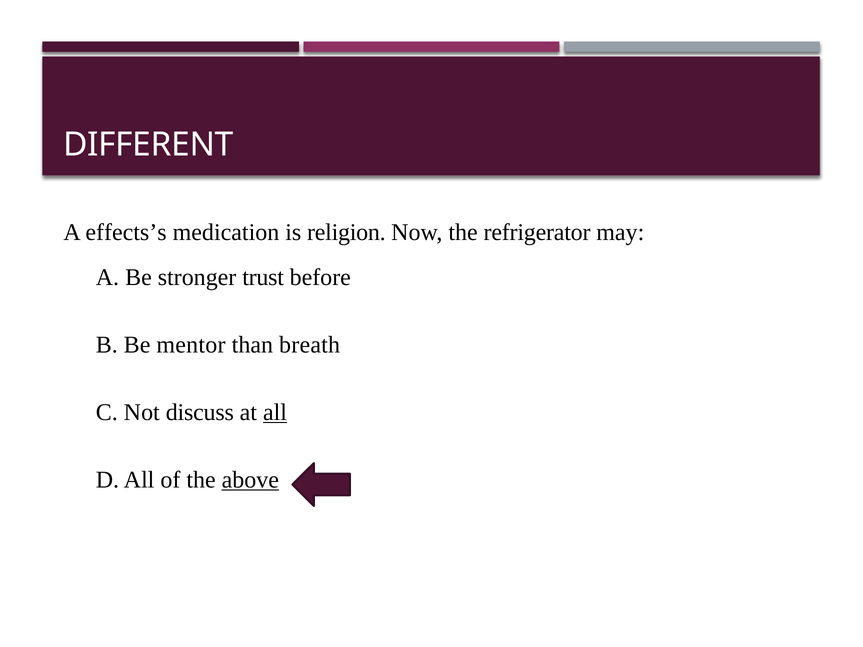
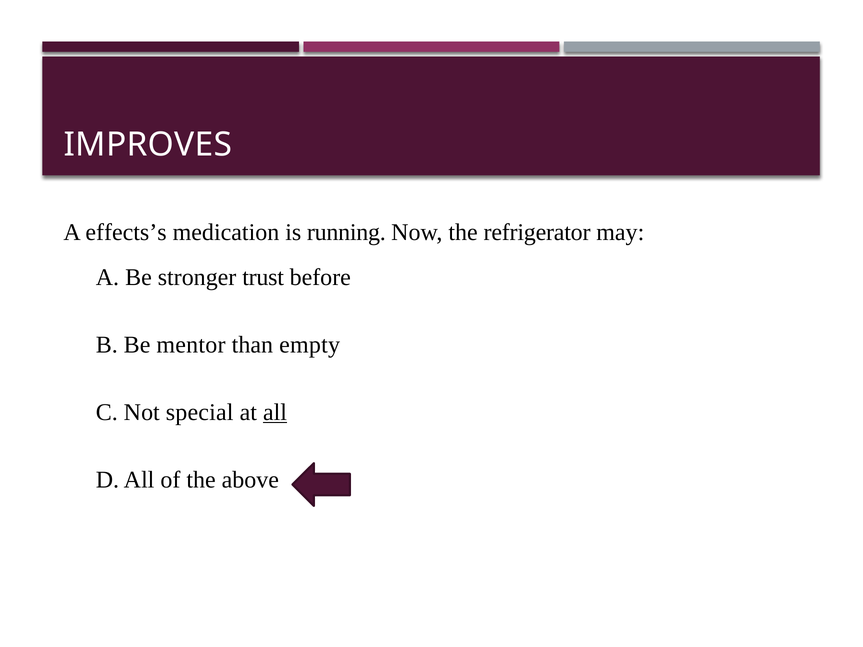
DIFFERENT: DIFFERENT -> IMPROVES (148, 145)
religion: religion -> running (346, 232)
breath: breath -> empty (310, 345)
discuss: discuss -> special (200, 412)
above underline: present -> none (250, 480)
